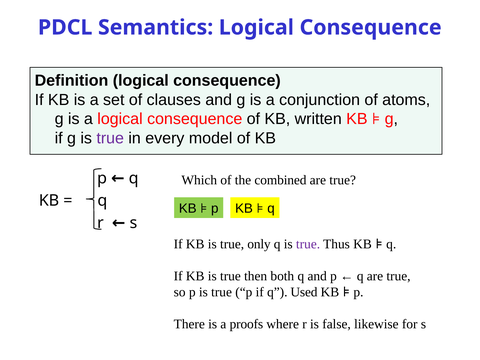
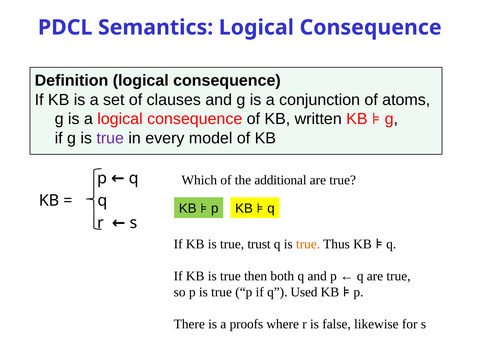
combined: combined -> additional (280, 180)
only: only -> trust (259, 244)
true colour: purple -> orange (308, 244)
